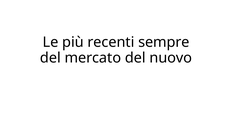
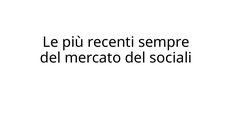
nuovo: nuovo -> sociali (171, 58)
